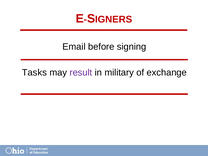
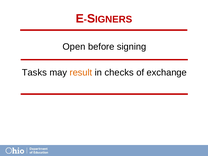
Email: Email -> Open (74, 47)
result colour: purple -> orange (81, 73)
military: military -> checks (119, 73)
